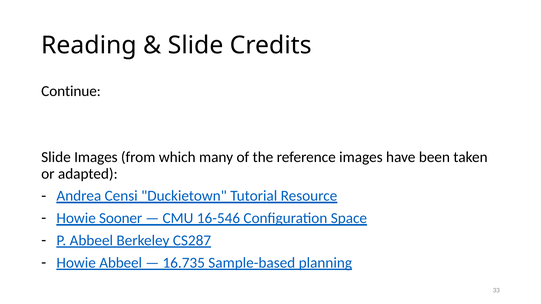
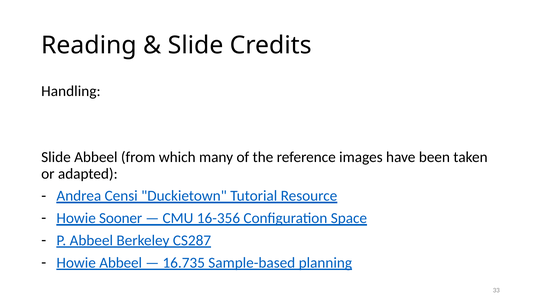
Continue: Continue -> Handling (71, 91)
Slide Images: Images -> Abbeel (96, 157)
16-546: 16-546 -> 16-356 (218, 218)
